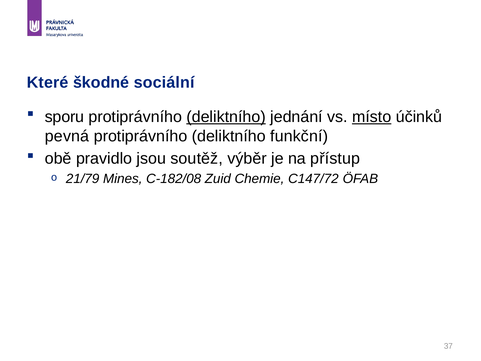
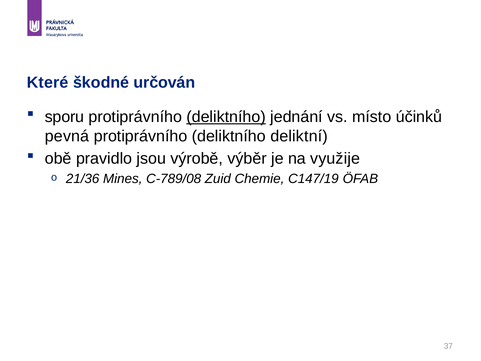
sociální: sociální -> určován (164, 82)
místo underline: present -> none (372, 117)
funkční: funkční -> deliktní (299, 136)
soutěž: soutěž -> výrobě (197, 159)
přístup: přístup -> využije (335, 159)
21/79: 21/79 -> 21/36 (83, 179)
C-182/08: C-182/08 -> C-789/08 (174, 179)
C147/72: C147/72 -> C147/19 (313, 179)
